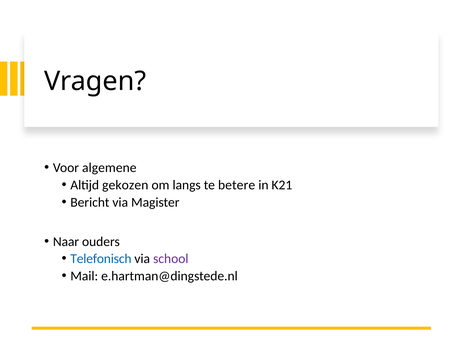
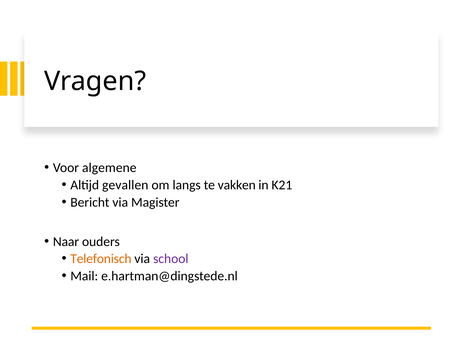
gekozen: gekozen -> gevallen (125, 185)
betere: betere -> vakken (237, 185)
Telefonisch colour: blue -> orange (101, 259)
